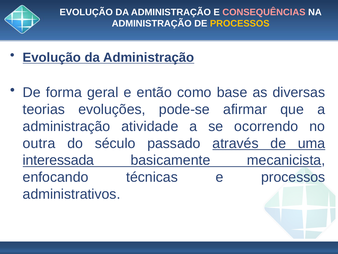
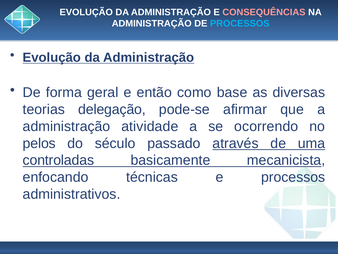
PROCESSOS colour: yellow -> light blue (240, 24)
evoluções: evoluções -> delegação (112, 109)
outra: outra -> pelos (39, 143)
interessada: interessada -> controladas (58, 160)
